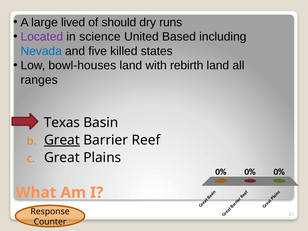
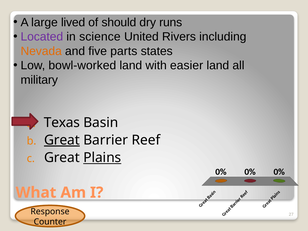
Based: Based -> Rivers (179, 37)
Nevada colour: blue -> orange (41, 51)
killed: killed -> parts (124, 51)
bowl-houses: bowl-houses -> bowl-worked (82, 66)
rebirth: rebirth -> easier (187, 66)
ranges: ranges -> military (39, 80)
Plains underline: none -> present (102, 158)
